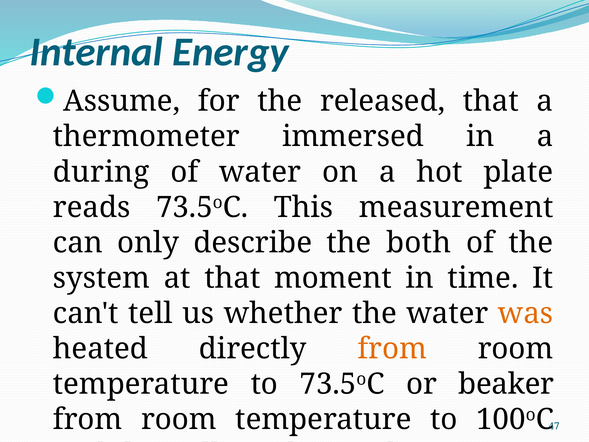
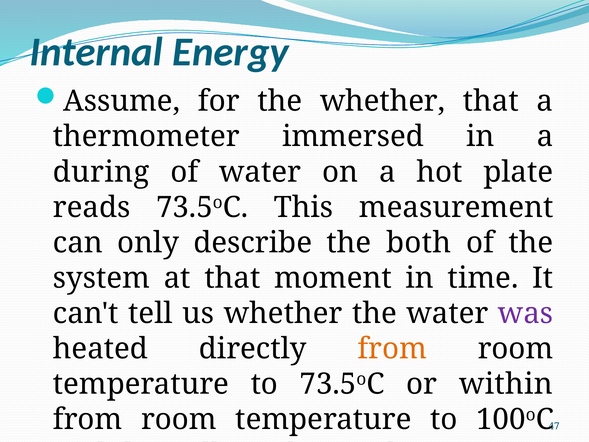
the released: released -> whether (383, 101)
was colour: orange -> purple (526, 313)
beaker: beaker -> within (506, 384)
